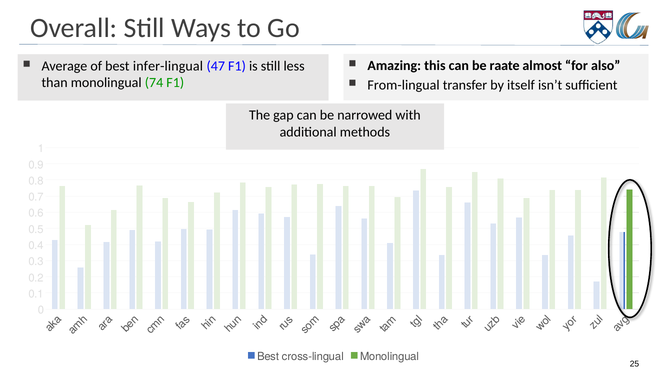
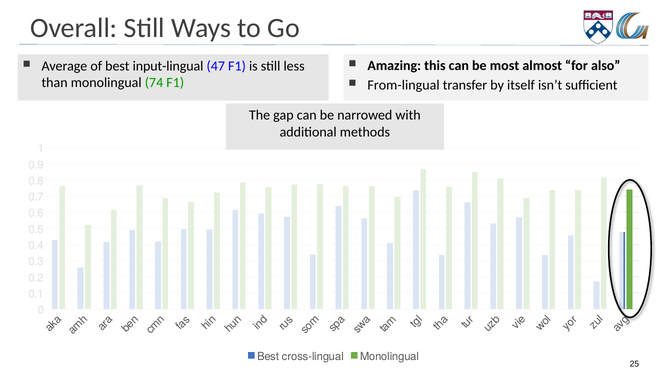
raate: raate -> most (504, 66)
infer-lingual: infer-lingual -> input-lingual (168, 66)
